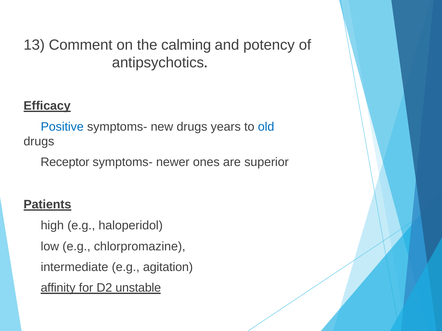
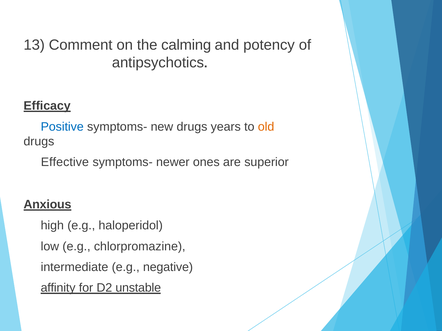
old colour: blue -> orange (266, 127)
Receptor: Receptor -> Effective (65, 162)
Patients: Patients -> Anxious (47, 205)
agitation: agitation -> negative (168, 268)
